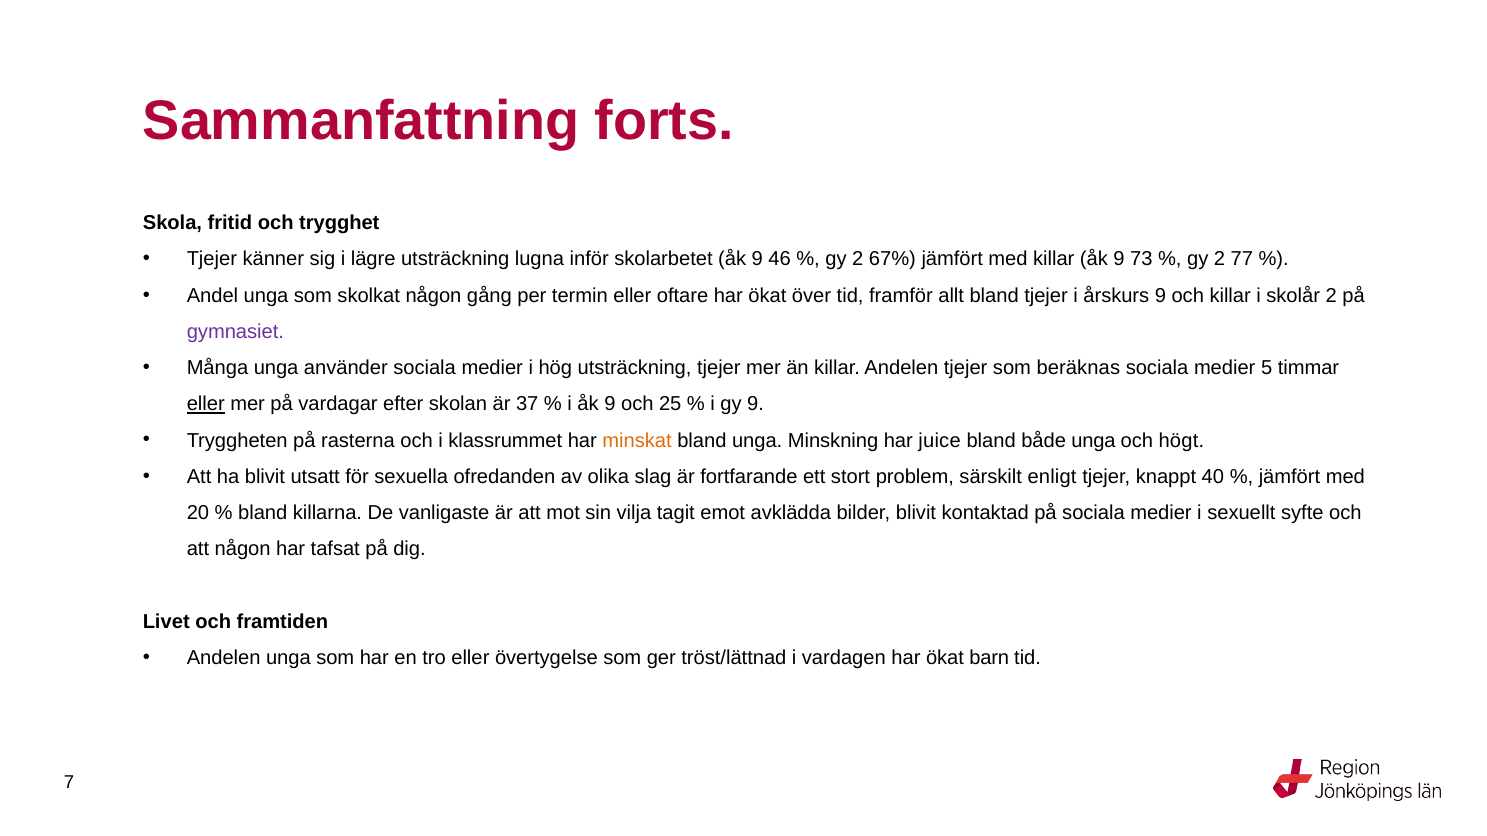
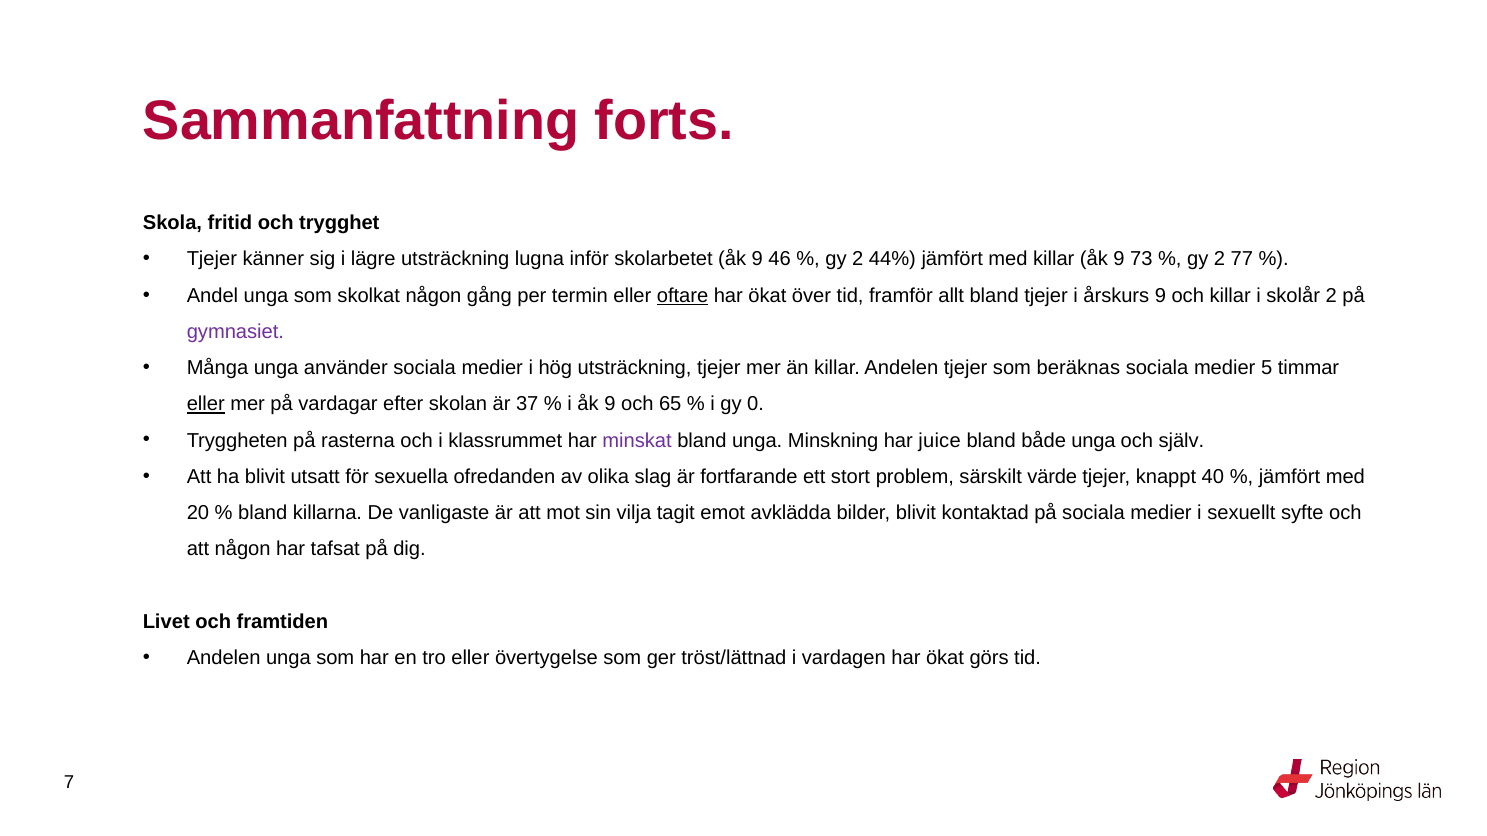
67%: 67% -> 44% (892, 259)
oftare underline: none -> present (683, 296)
25: 25 -> 65 (670, 404)
gy 9: 9 -> 0 (756, 404)
minskat colour: orange -> purple (637, 441)
högt: högt -> själv (1181, 441)
enligt: enligt -> värde (1052, 477)
barn: barn -> görs (989, 658)
